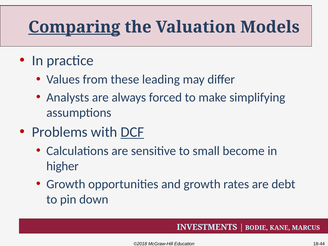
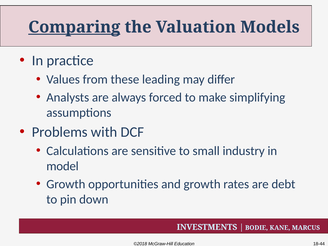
DCF underline: present -> none (132, 132)
become: become -> industry (244, 151)
higher: higher -> model (62, 166)
